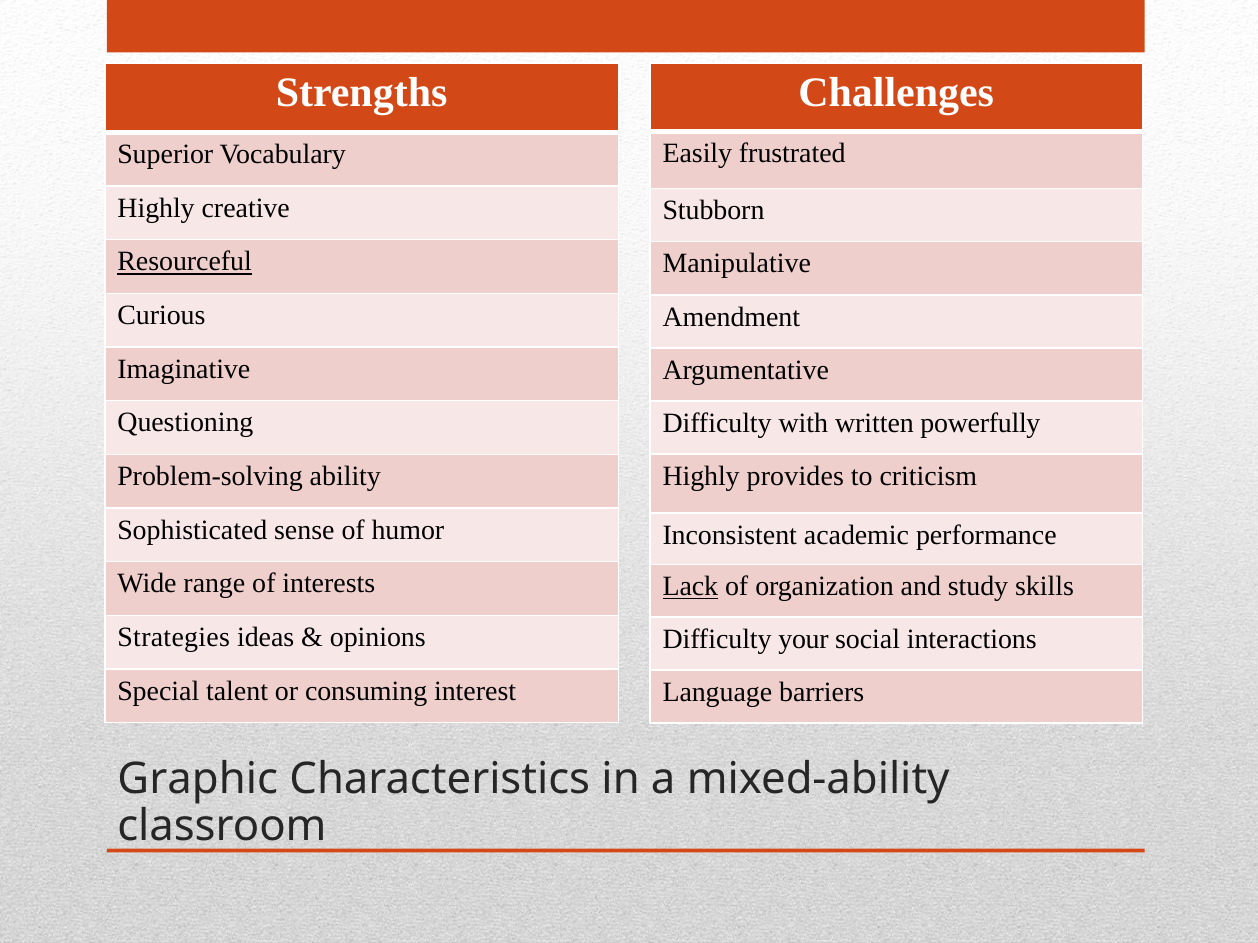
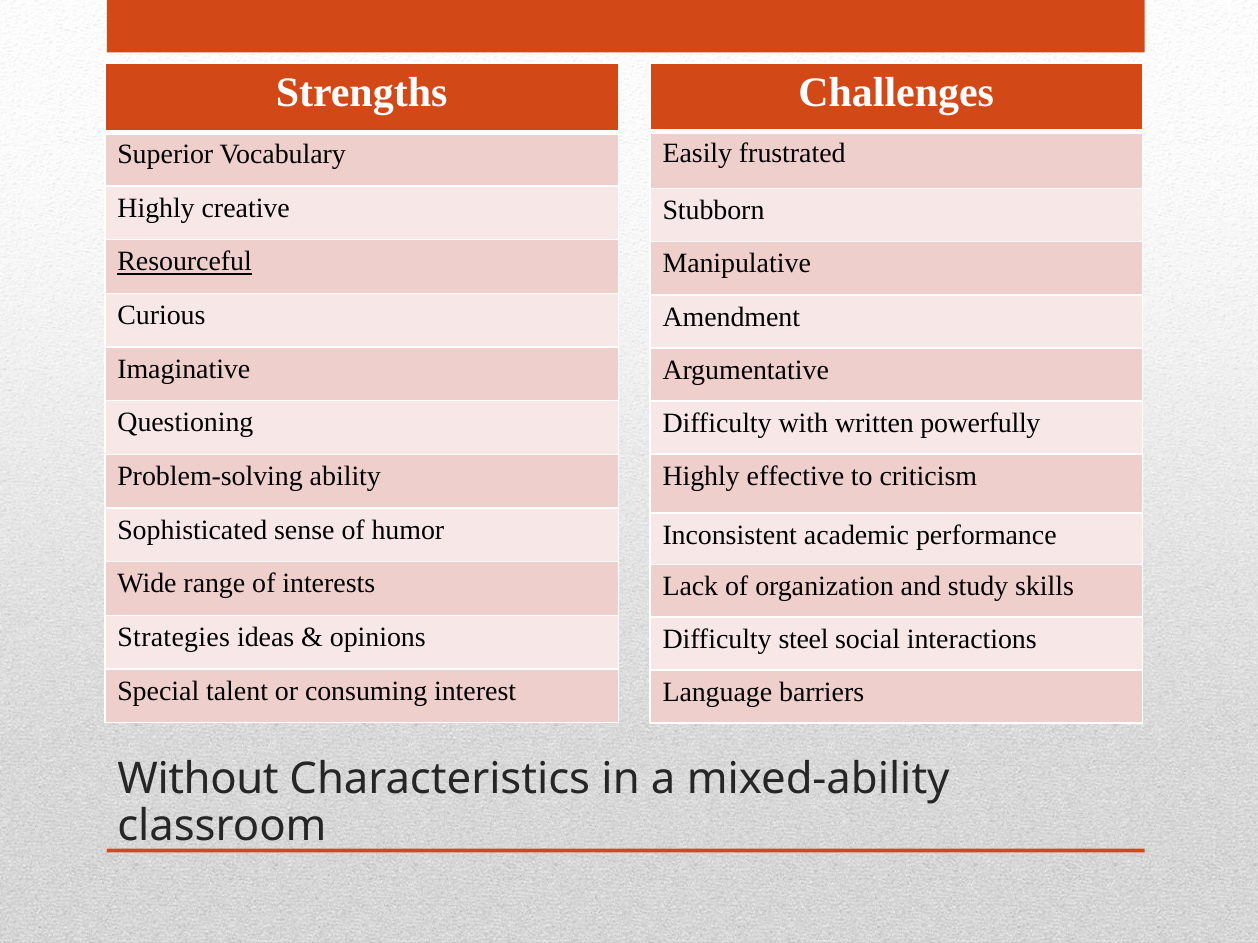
provides: provides -> effective (795, 476)
Lack underline: present -> none (690, 587)
your: your -> steel (804, 639)
Graphic: Graphic -> Without (198, 780)
